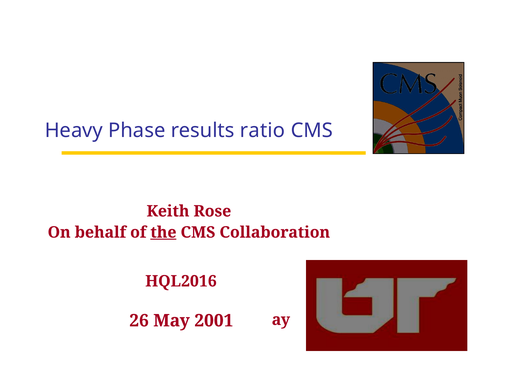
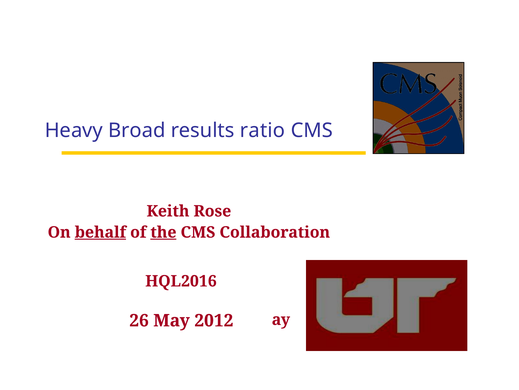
Phase: Phase -> Broad (137, 130)
behalf underline: none -> present (100, 232)
2001: 2001 -> 2012 (214, 320)
